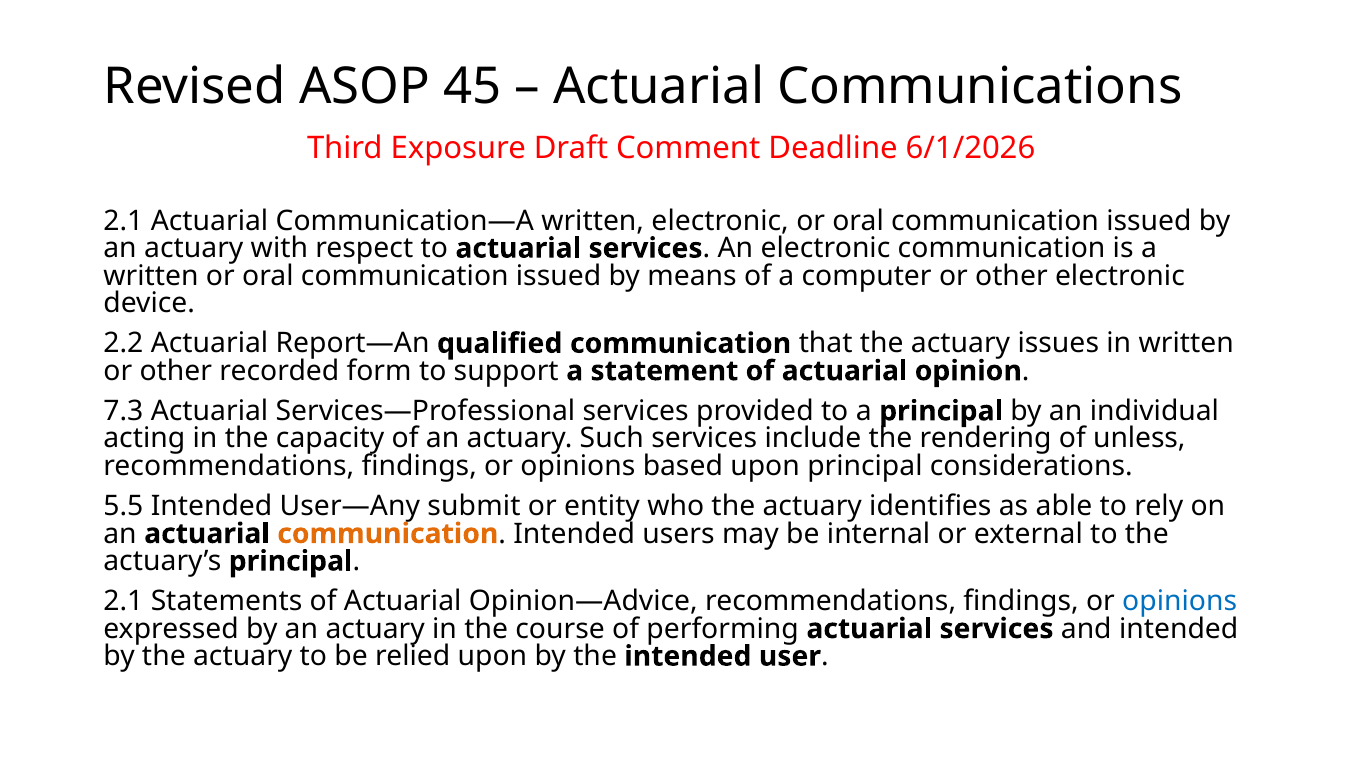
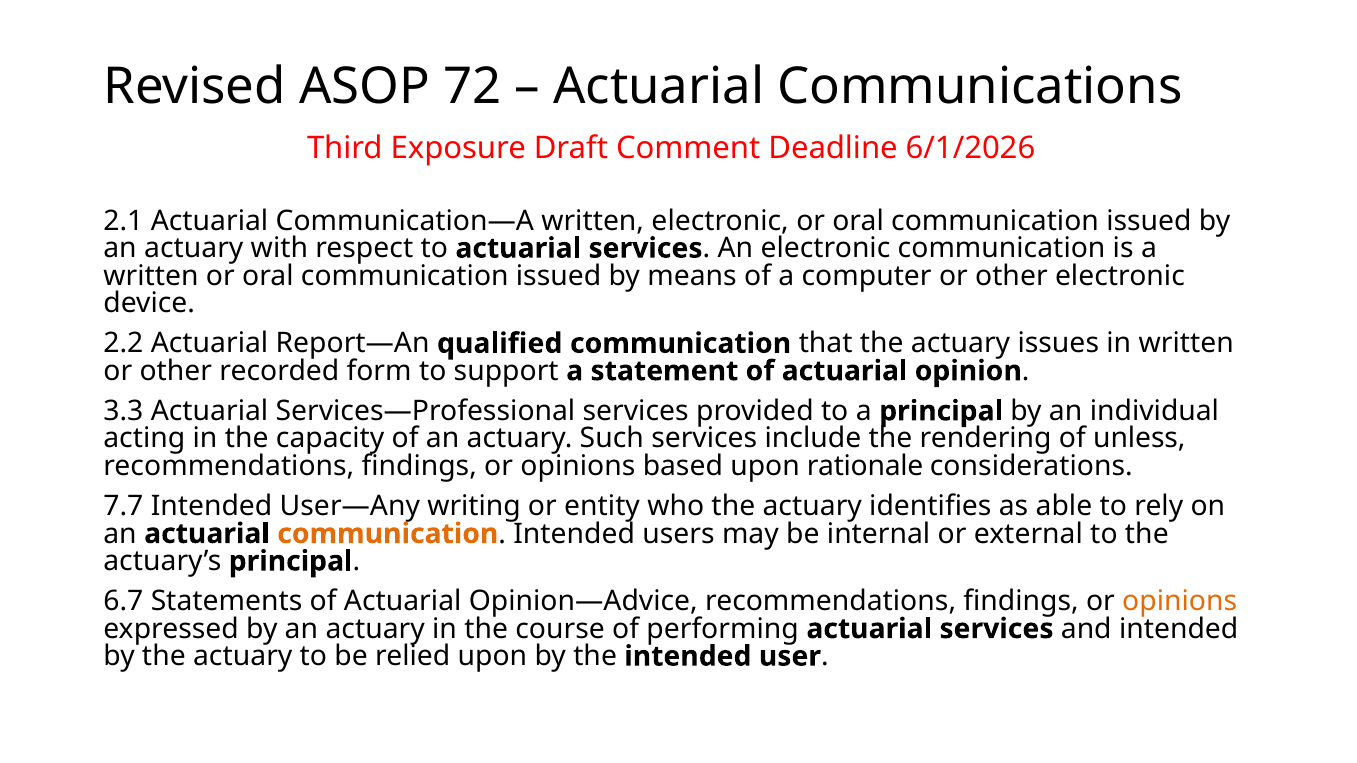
45: 45 -> 72 (472, 87)
7.3: 7.3 -> 3.3 (123, 411)
upon principal: principal -> rationale (865, 466)
5.5: 5.5 -> 7.7 (123, 506)
submit: submit -> writing (474, 506)
2.1: 2.1 -> 6.7 (123, 602)
opinions colour: blue -> orange (1180, 602)
